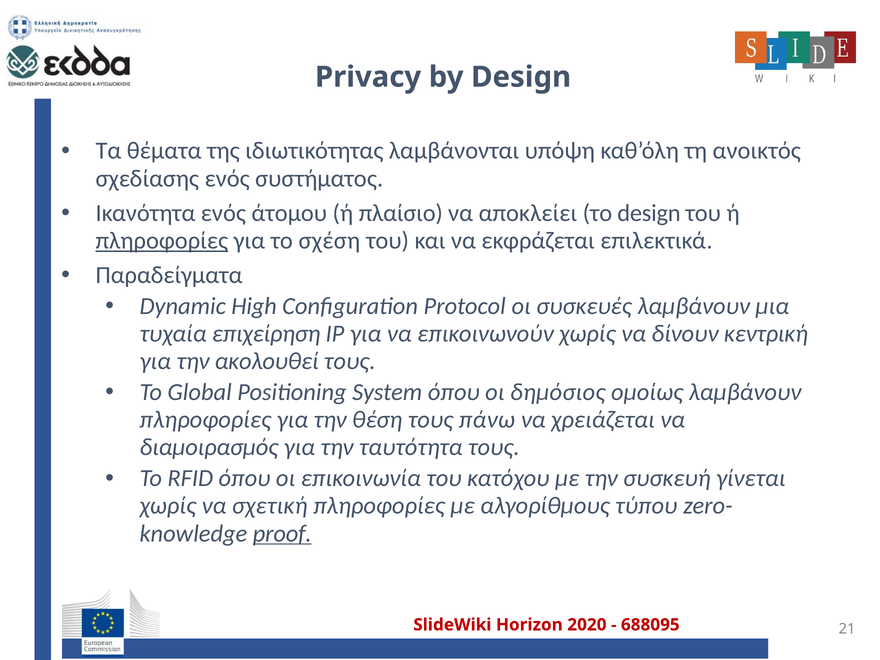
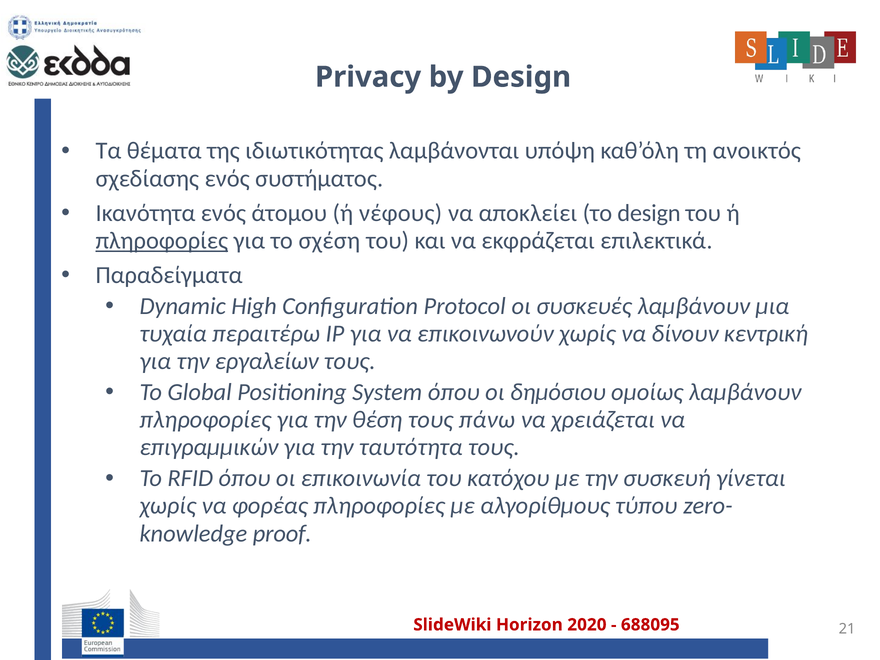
πλαίσιο: πλαίσιο -> νέφους (401, 213)
επιχείρηση: επιχείρηση -> περαιτέρω (266, 334)
ακολουθεί: ακολουθεί -> εργαλείων (267, 361)
δημόσιος: δημόσιος -> δημόσιου (558, 392)
διαμοιρασμός: διαμοιρασμός -> επιγραμμικών (209, 447)
σχετική: σχετική -> φορέας (270, 506)
proof underline: present -> none (282, 533)
